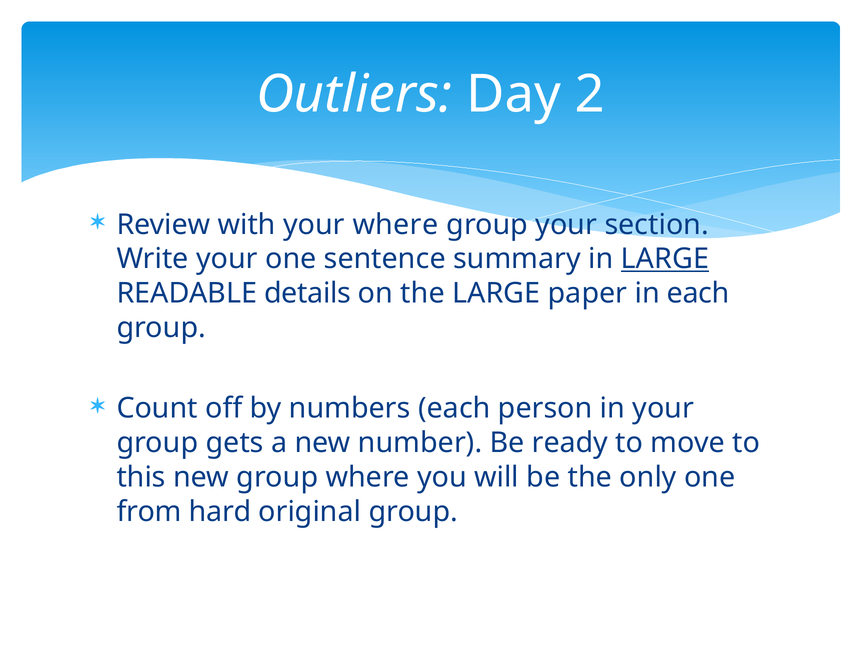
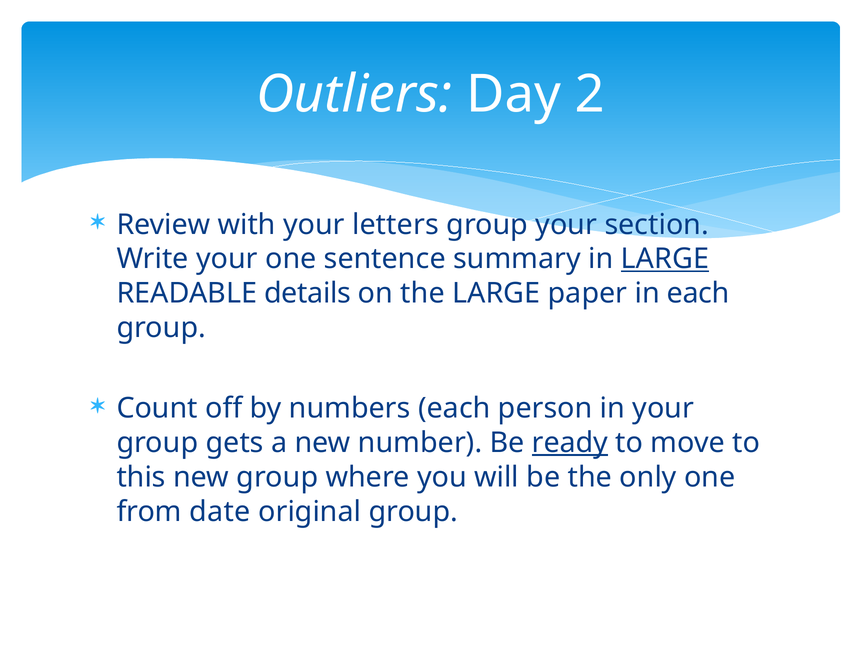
your where: where -> letters (396, 224)
ready underline: none -> present (570, 443)
hard: hard -> date (220, 511)
